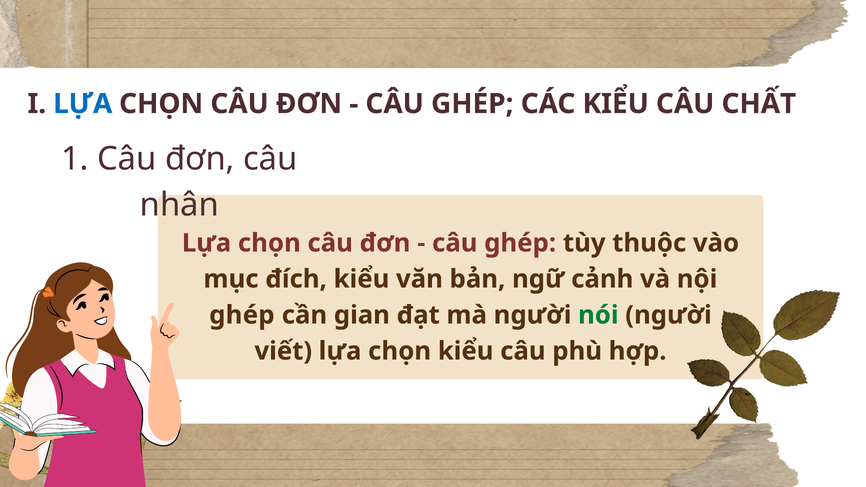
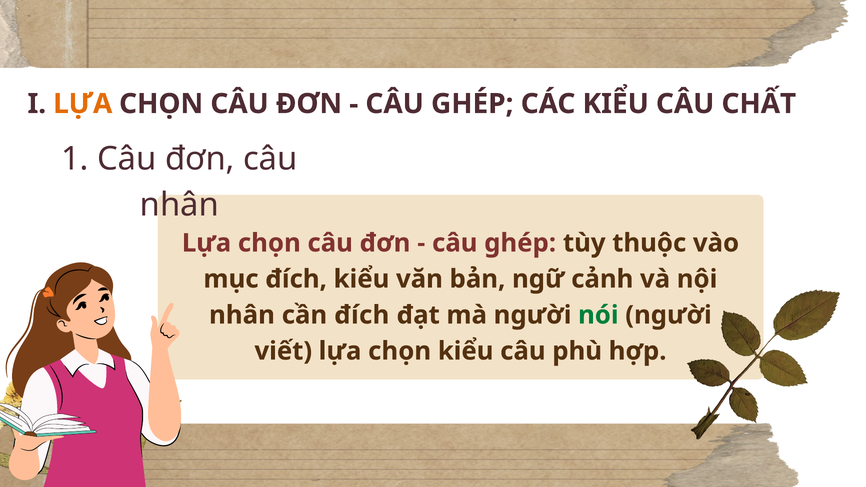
LỰA colour: blue -> orange (83, 104)
ghép: ghép -> nhân (242, 315)
cần gian: gian -> đích (362, 315)
